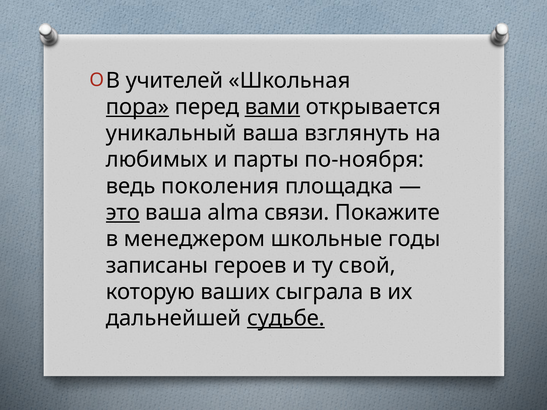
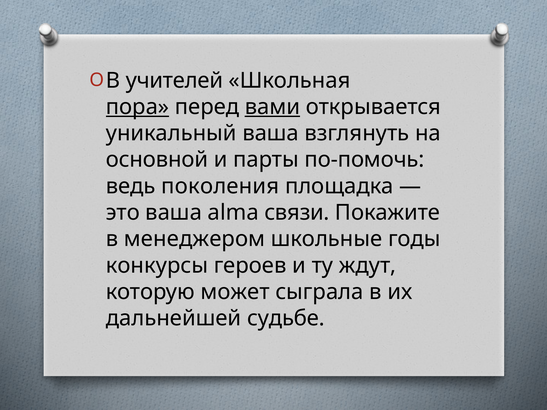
любимых: любимых -> основной (157, 160)
по-ноября: по-ноября -> по-помочь (364, 160)
это underline: present -> none (123, 213)
записаны: записаны -> конкурсы (157, 266)
свой: свой -> ждут (368, 266)
ваших: ваших -> может (235, 292)
судьбе underline: present -> none (286, 318)
